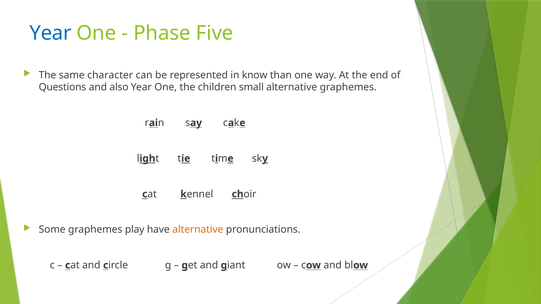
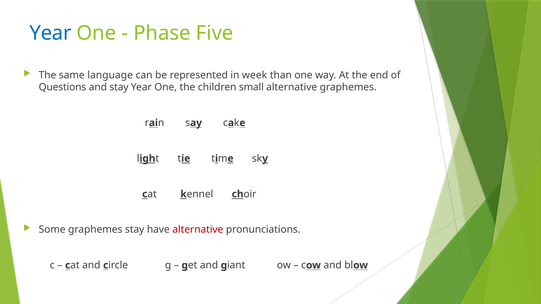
character: character -> language (110, 75)
know: know -> week (255, 75)
and also: also -> stay (119, 87)
graphemes play: play -> stay (135, 230)
alternative colour: orange -> red (198, 230)
